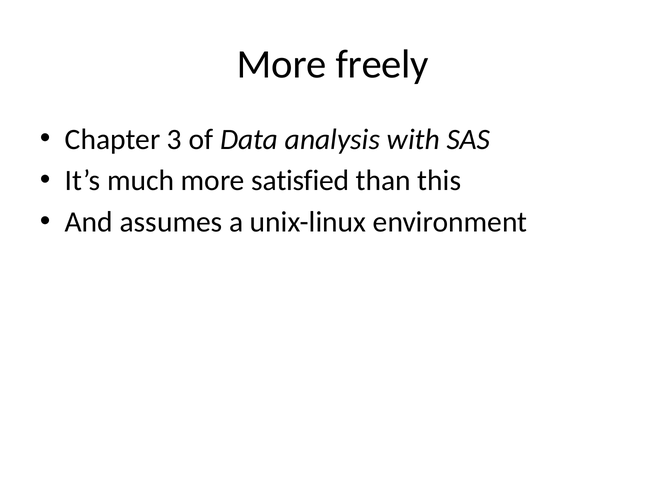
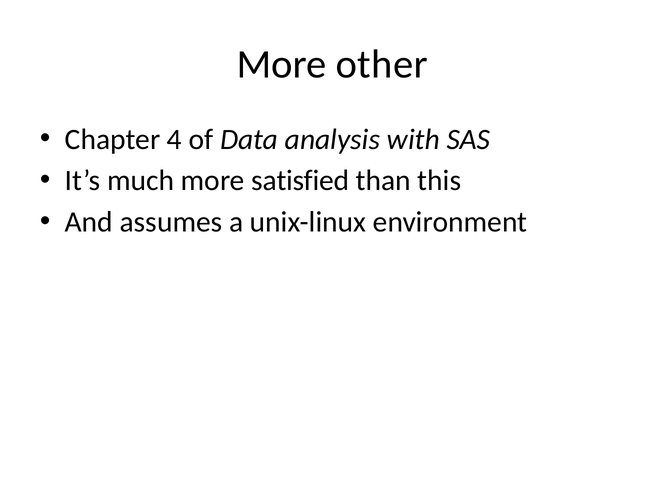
freely: freely -> other (382, 64)
3: 3 -> 4 (174, 140)
